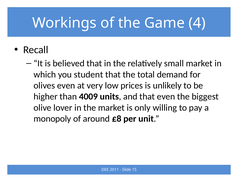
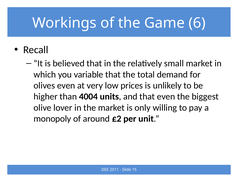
4: 4 -> 6 (197, 23)
student: student -> variable (89, 75)
4009: 4009 -> 4004 (88, 97)
£8: £8 -> £2 (117, 119)
